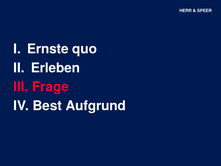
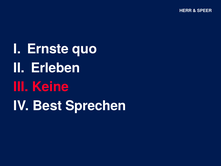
Frage: Frage -> Keine (50, 87)
Aufgrund: Aufgrund -> Sprechen (96, 106)
